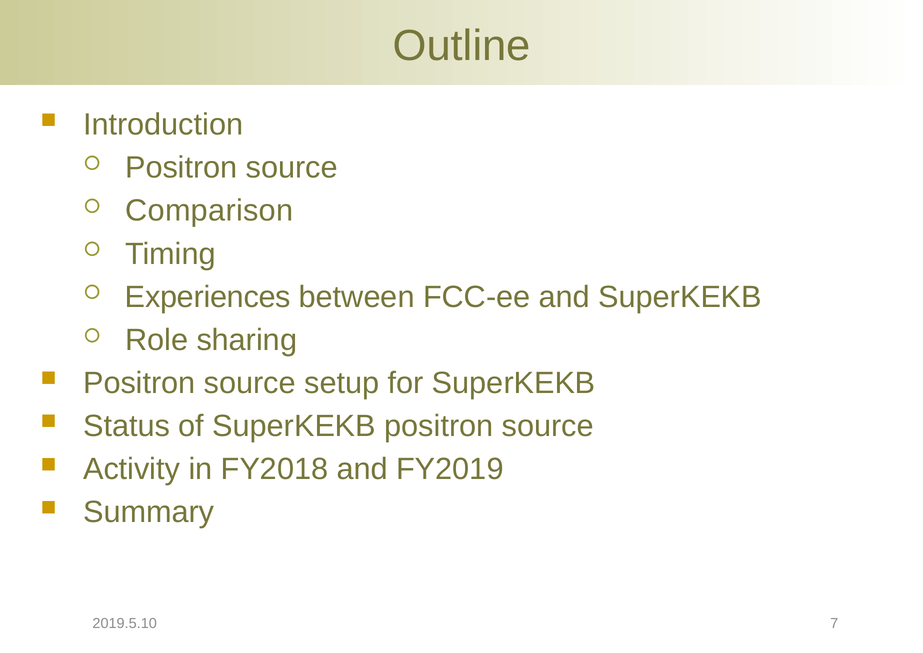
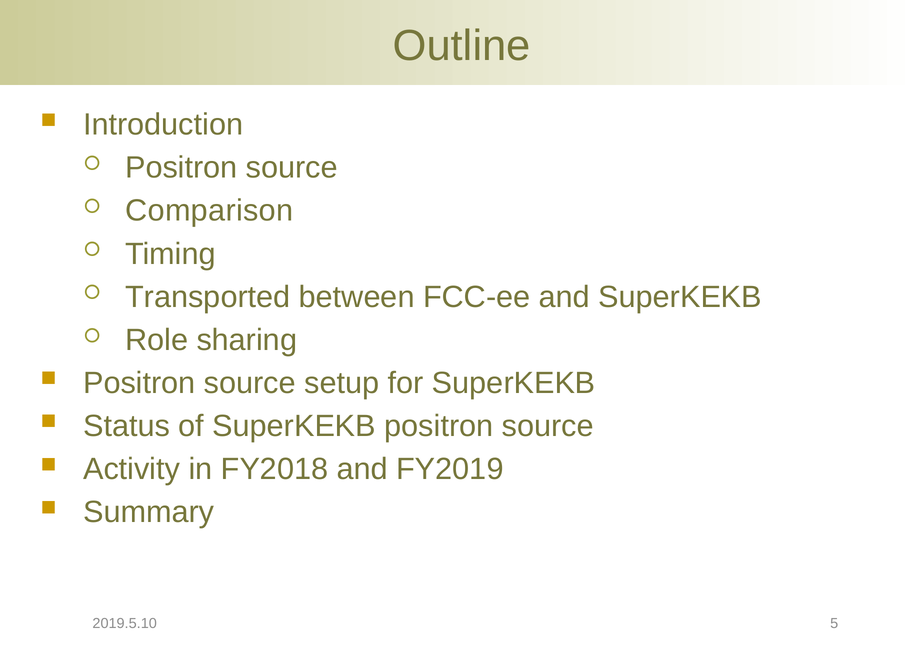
Experiences: Experiences -> Transported (208, 297)
7: 7 -> 5 (834, 623)
